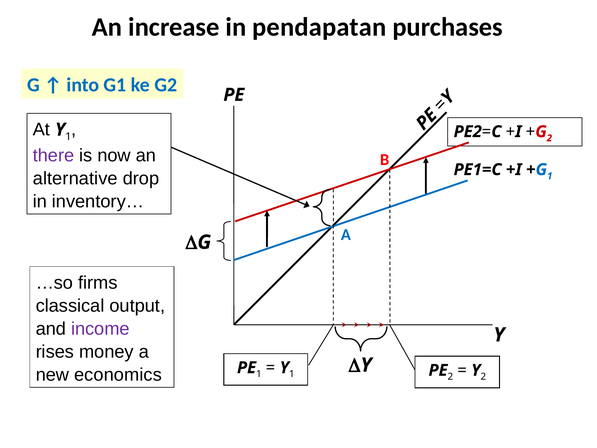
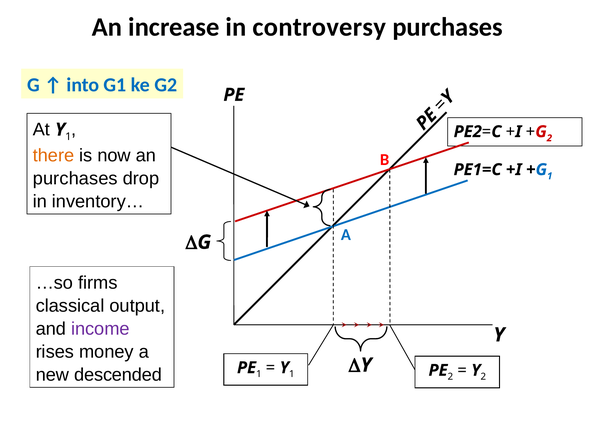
pendapatan: pendapatan -> controversy (319, 27)
there colour: purple -> orange (54, 156)
alternative: alternative -> purchases (75, 178)
economics: economics -> descended (118, 374)
